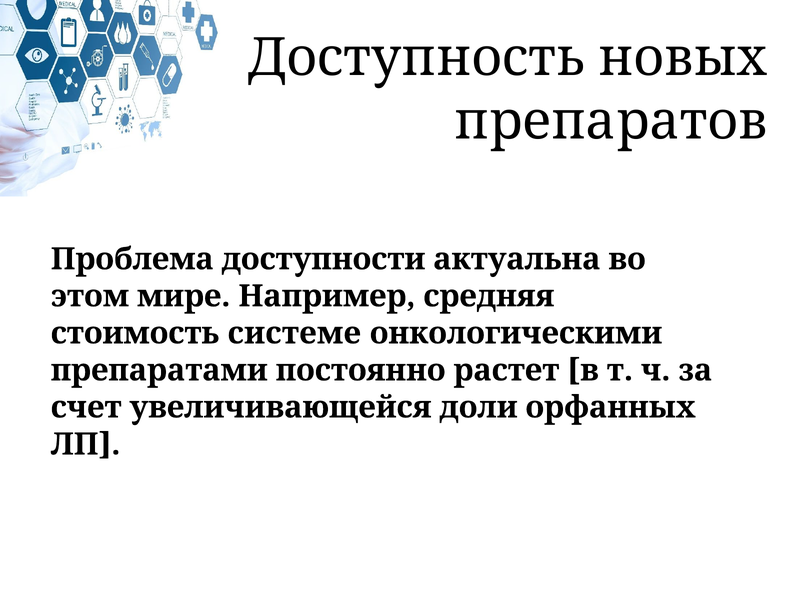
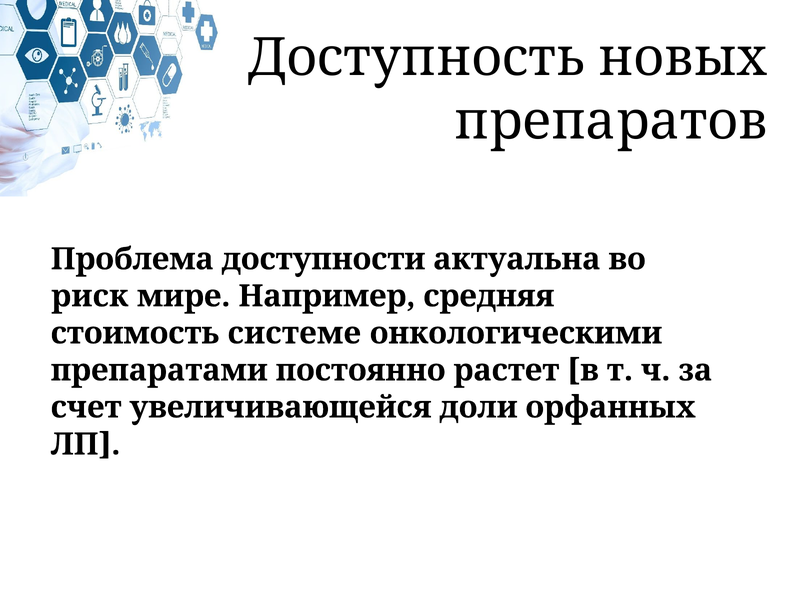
этом: этом -> риск (90, 296)
